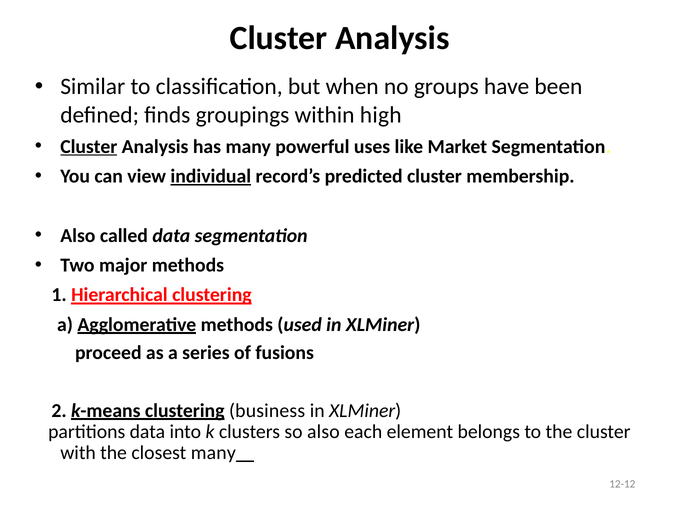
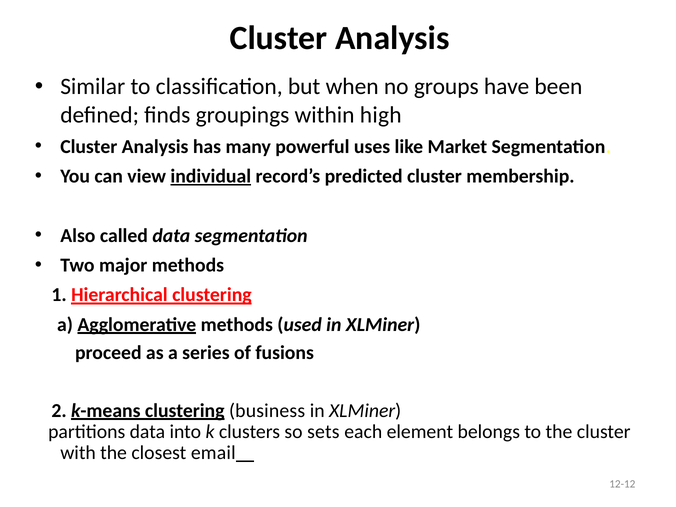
Cluster underline: present -> none (89, 147)
so also: also -> sets (323, 432)
closest many: many -> email (213, 453)
